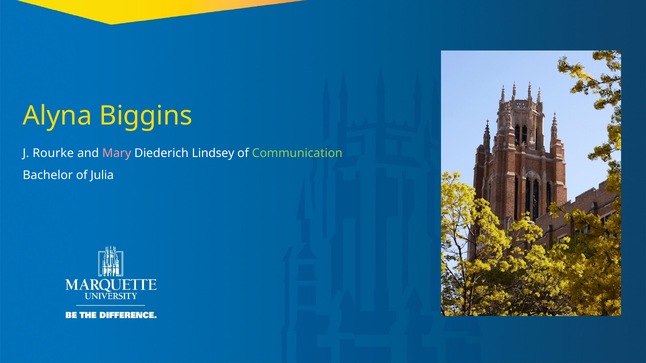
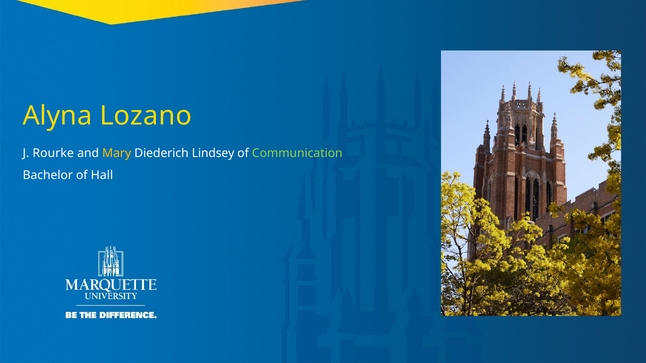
Biggins: Biggins -> Lozano (146, 116)
Mary colour: pink -> yellow (117, 153)
Julia: Julia -> Hall (102, 176)
